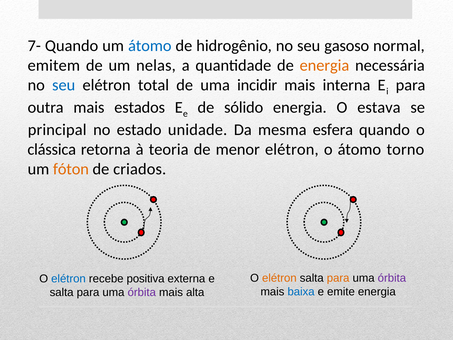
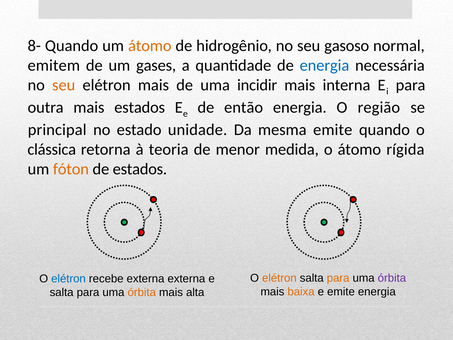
7-: 7- -> 8- (34, 46)
átomo colour: blue -> orange (150, 46)
nelas: nelas -> gases (156, 65)
energia colour: orange -> blue (324, 65)
seu colour: blue -> orange (64, 85)
elétron total: total -> mais (153, 85)
sólido: sólido -> então (244, 107)
estava: estava -> região (379, 107)
mesma esfera: esfera -> emite (333, 130)
menor elétron: elétron -> medida (292, 149)
torno: torno -> rígida (405, 149)
de criados: criados -> estados (140, 169)
recebe positiva: positiva -> externa (146, 278)
baixa colour: blue -> orange (301, 291)
órbita colour: purple -> orange (142, 292)
